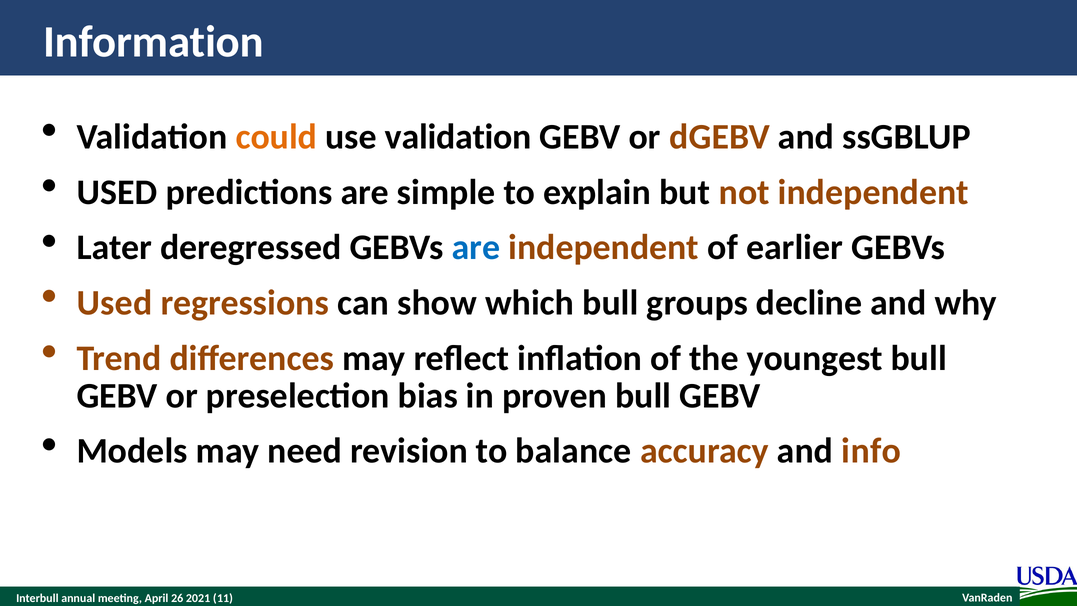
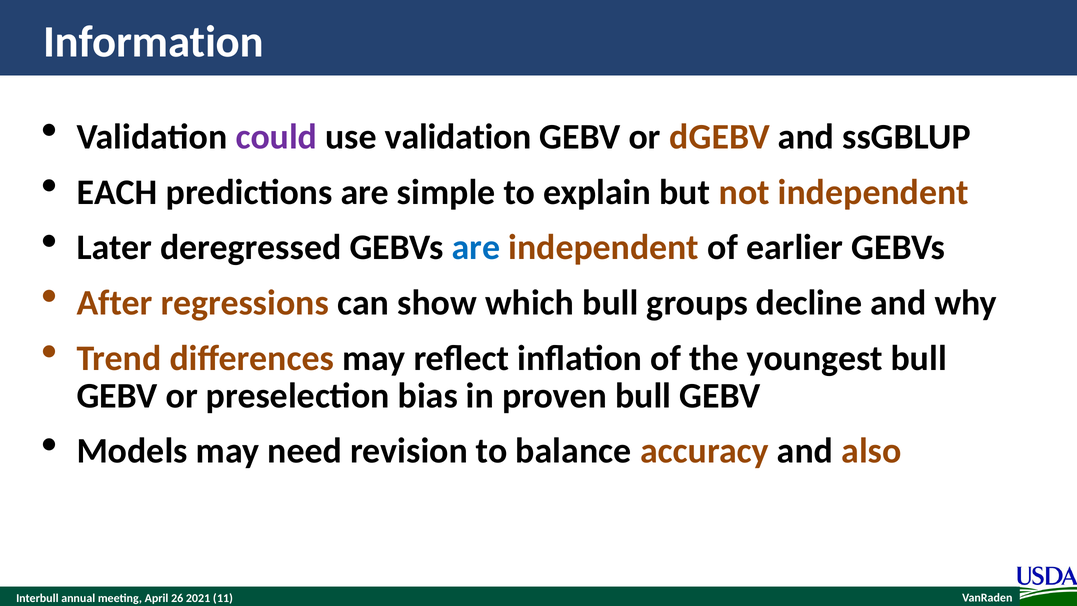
could colour: orange -> purple (276, 137)
USED: USED -> EACH (117, 192)
Used: Used -> After (115, 303)
info: info -> also (871, 451)
